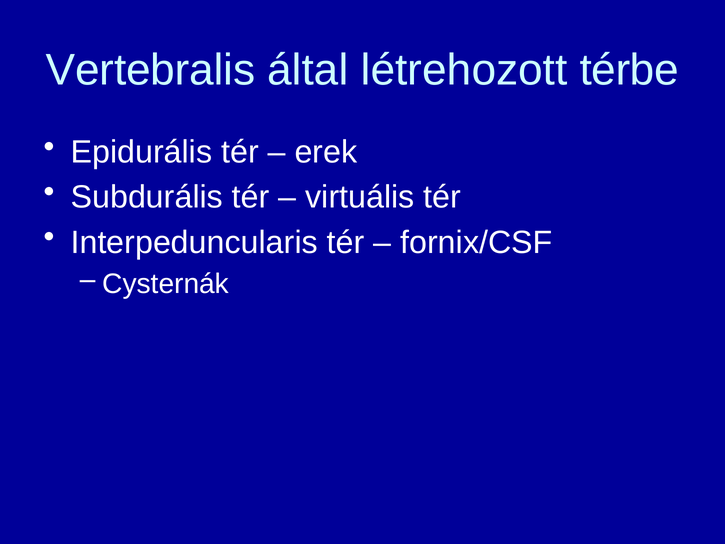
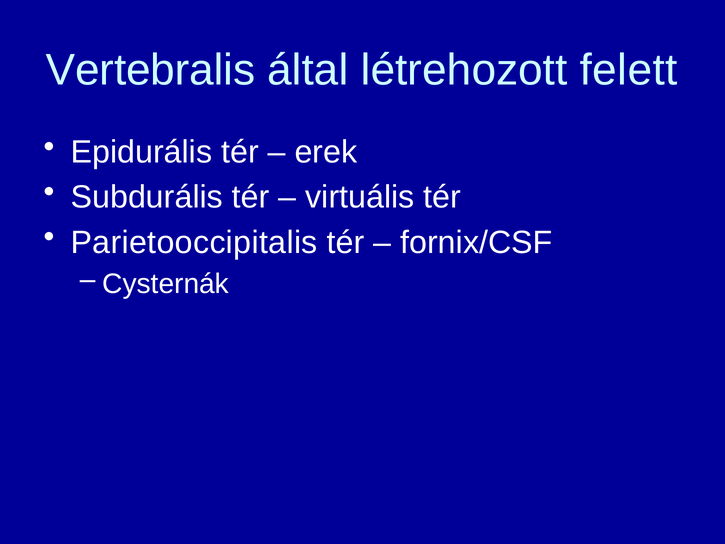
térbe: térbe -> felett (629, 70)
Interpeduncularis: Interpeduncularis -> Parietooccipitalis (194, 242)
